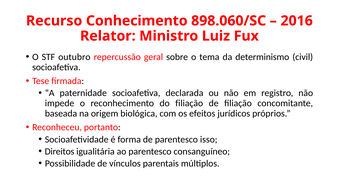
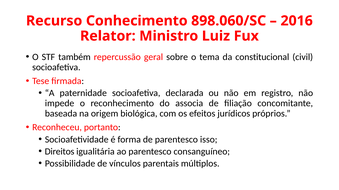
outubro: outubro -> também (74, 57)
determinismo: determinismo -> constitucional (262, 57)
do filiação: filiação -> associa (189, 104)
